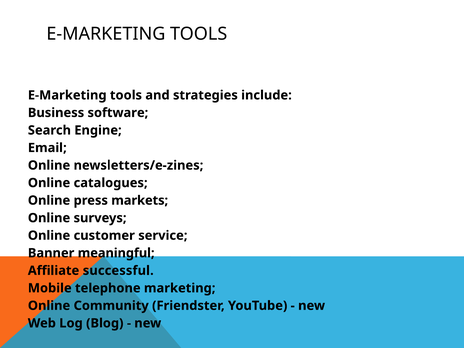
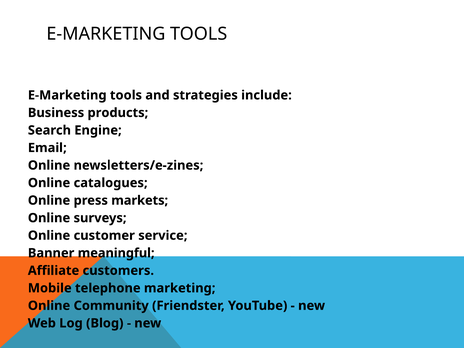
software: software -> products (118, 113)
successful: successful -> customers (118, 271)
